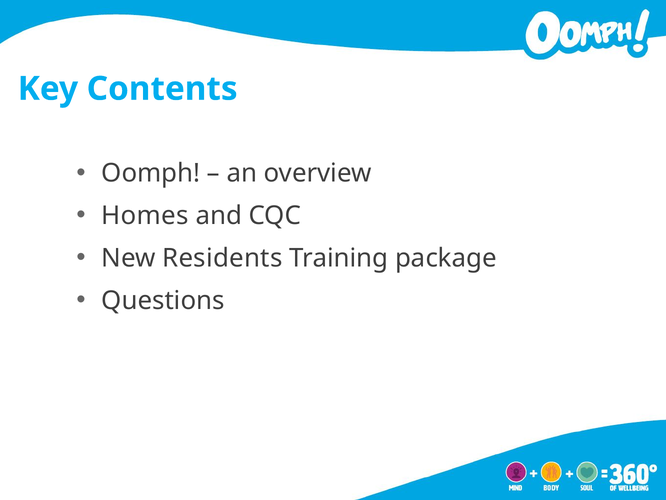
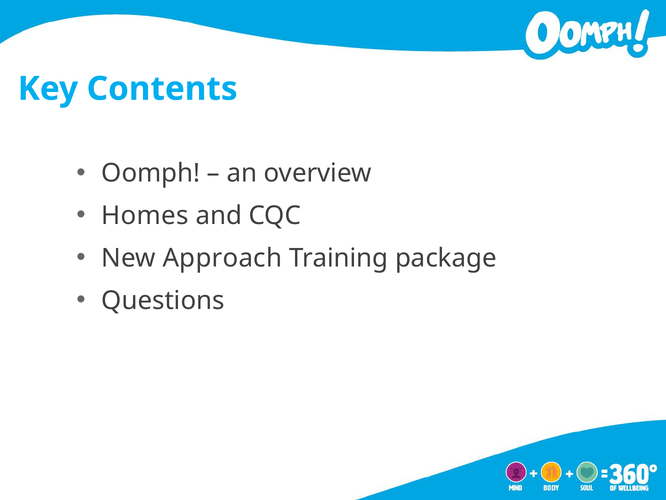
Residents: Residents -> Approach (222, 258)
